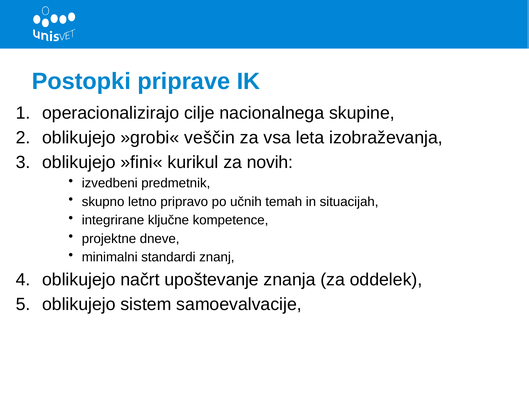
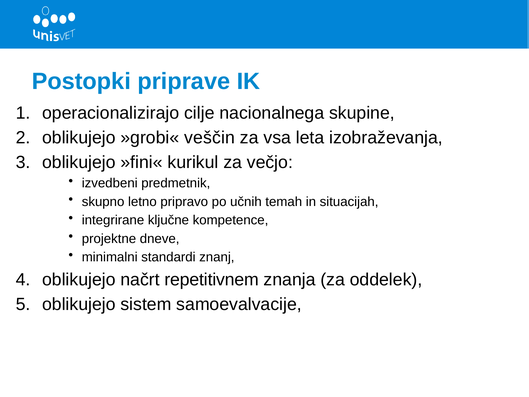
novih: novih -> večjo (270, 162)
upoštevanje: upoštevanje -> repetitivnem (212, 279)
